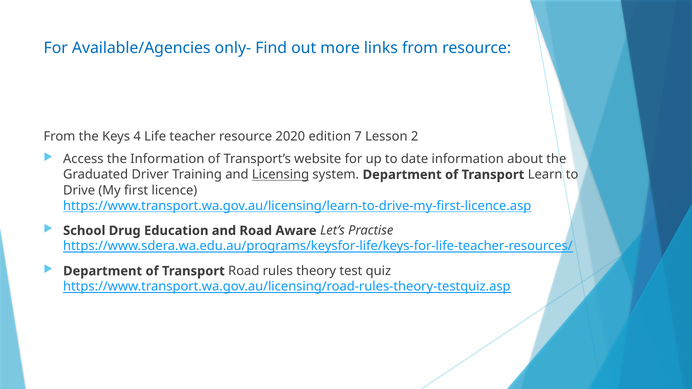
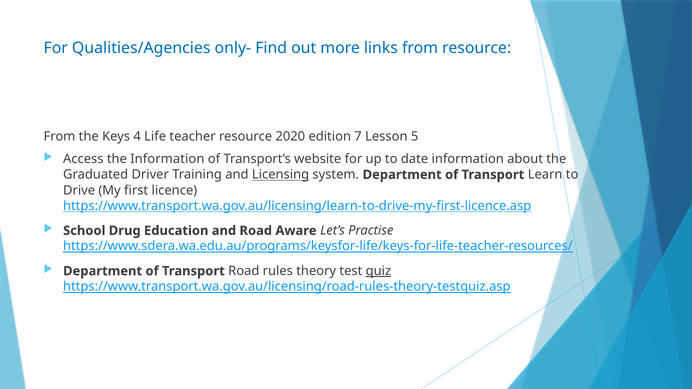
Available/Agencies: Available/Agencies -> Qualities/Agencies (141, 48)
2: 2 -> 5 (415, 136)
quiz underline: none -> present (378, 271)
